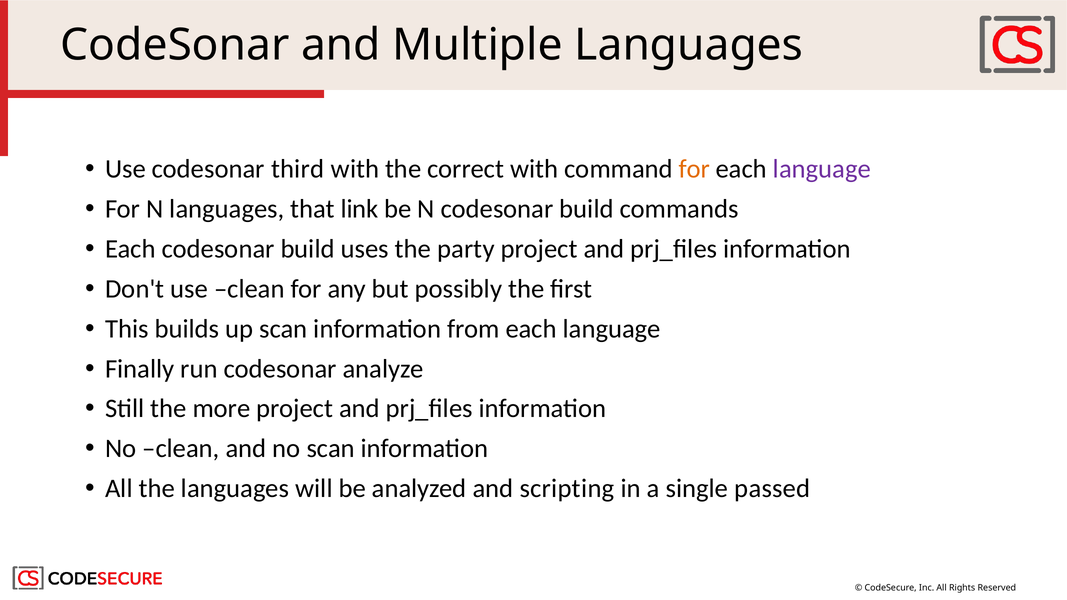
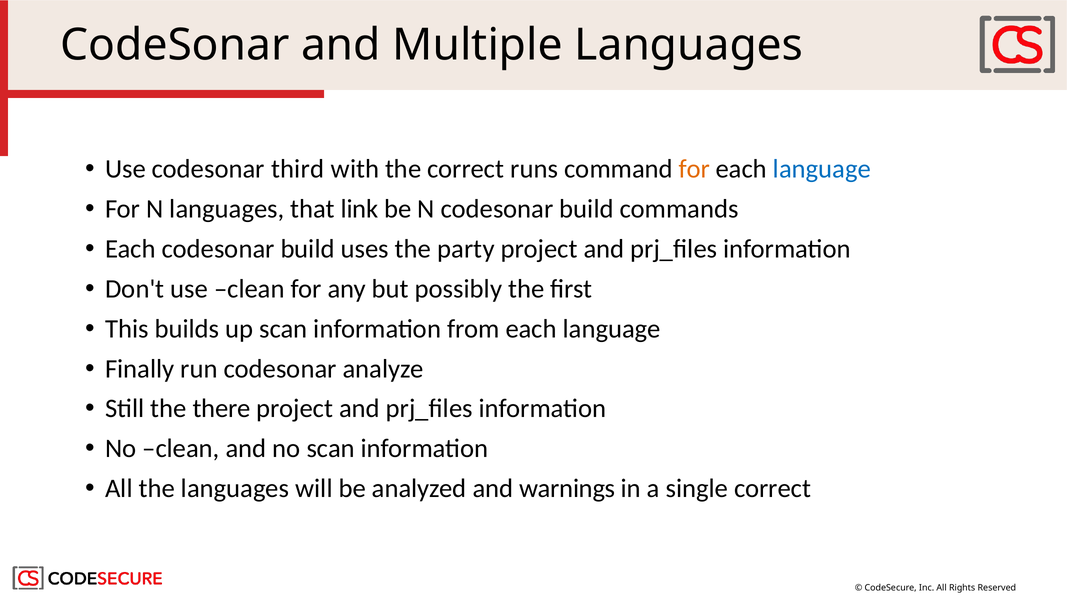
correct with: with -> runs (534, 169)
language colour: purple -> blue (822, 169)
more: more -> there (222, 409)
scripting: scripting -> warnings (567, 489)
single passed: passed -> correct (773, 489)
